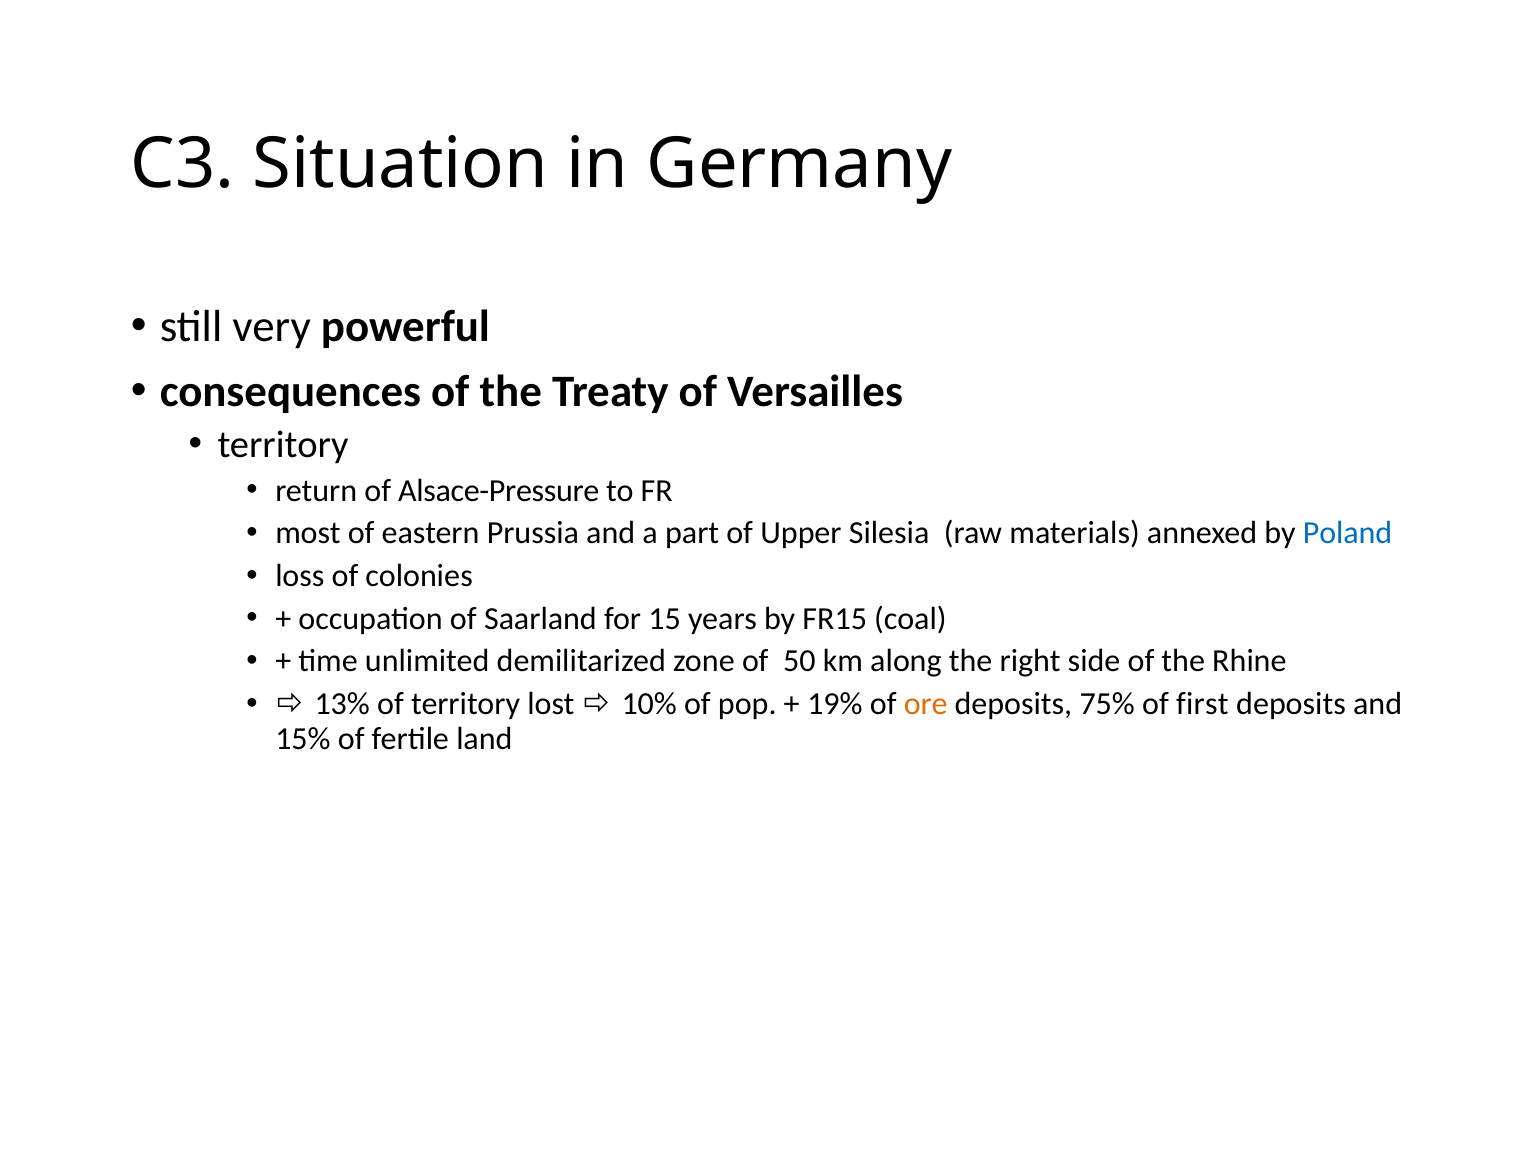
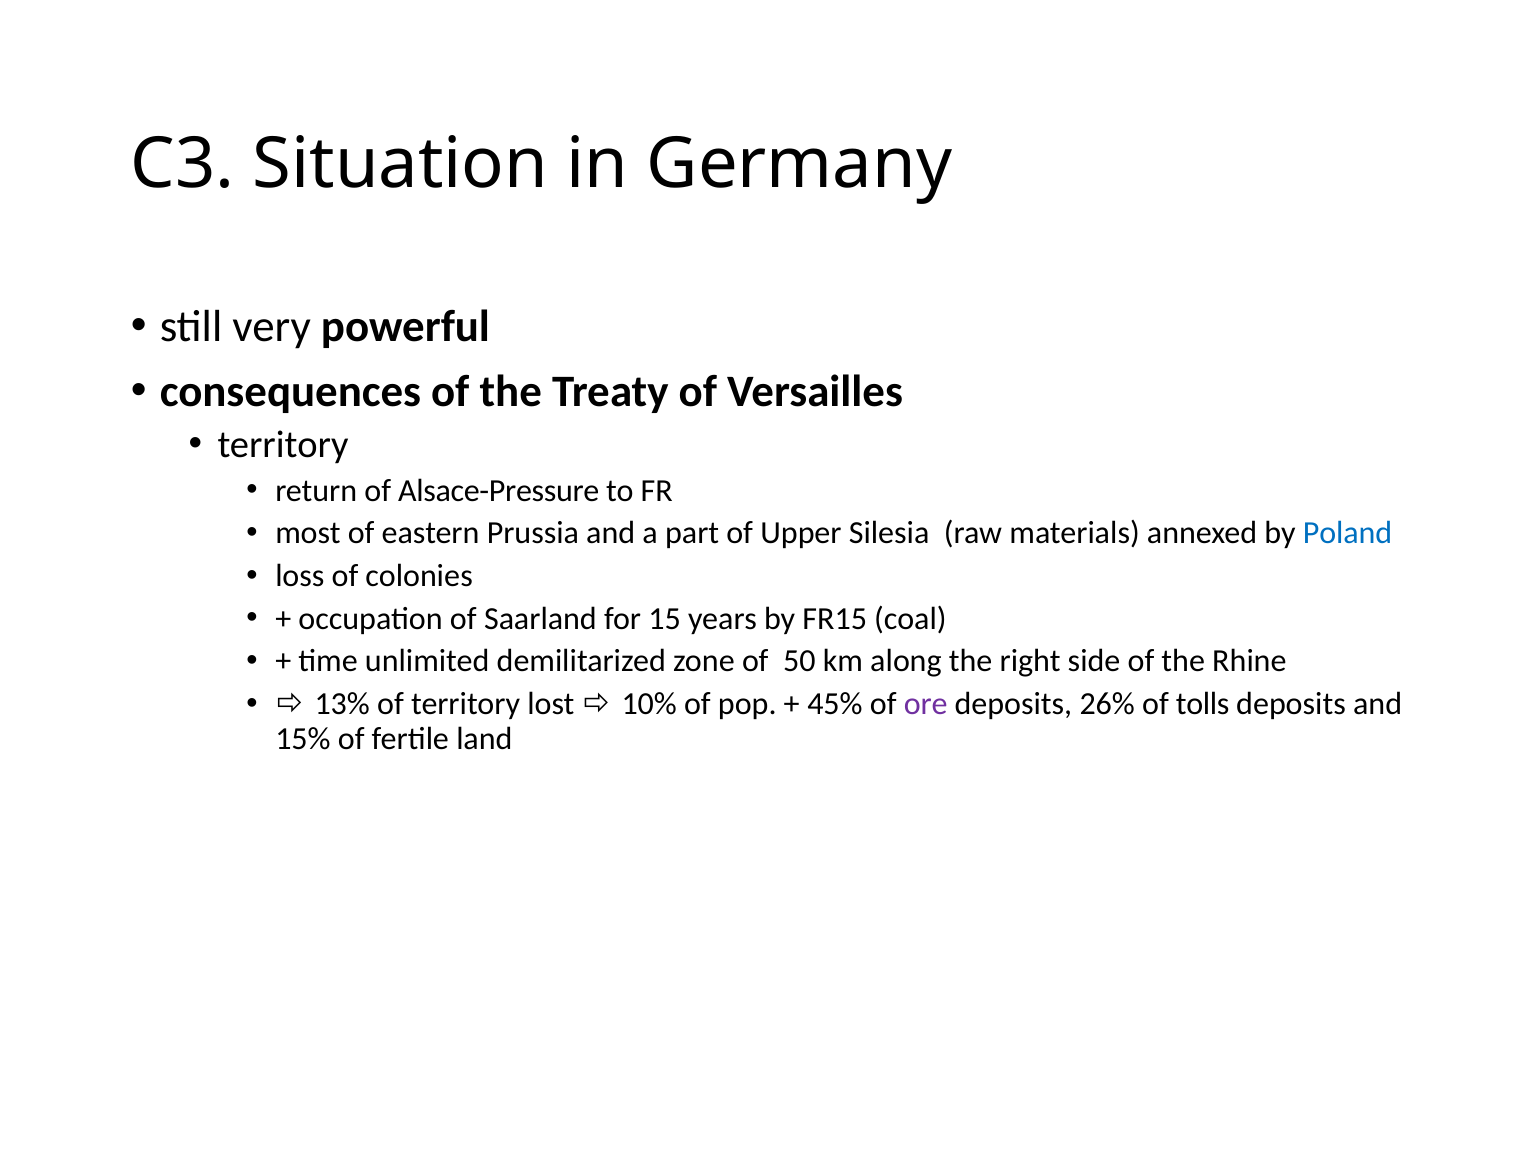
19%: 19% -> 45% (835, 704)
ore colour: orange -> purple (926, 704)
75%: 75% -> 26% (1107, 704)
first: first -> tolls (1203, 704)
